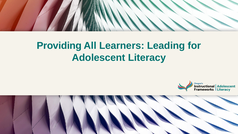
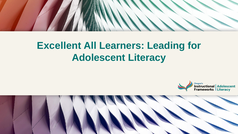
Providing: Providing -> Excellent (59, 46)
